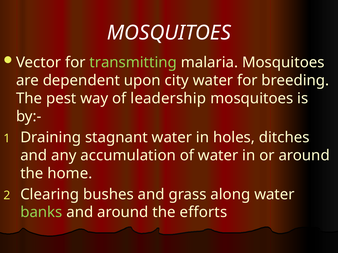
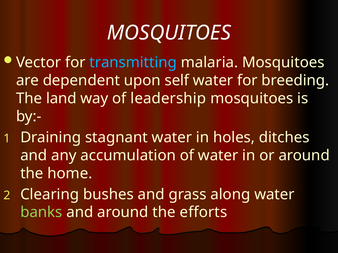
transmitting colour: light green -> light blue (133, 62)
city: city -> self (177, 80)
pest: pest -> land (61, 99)
